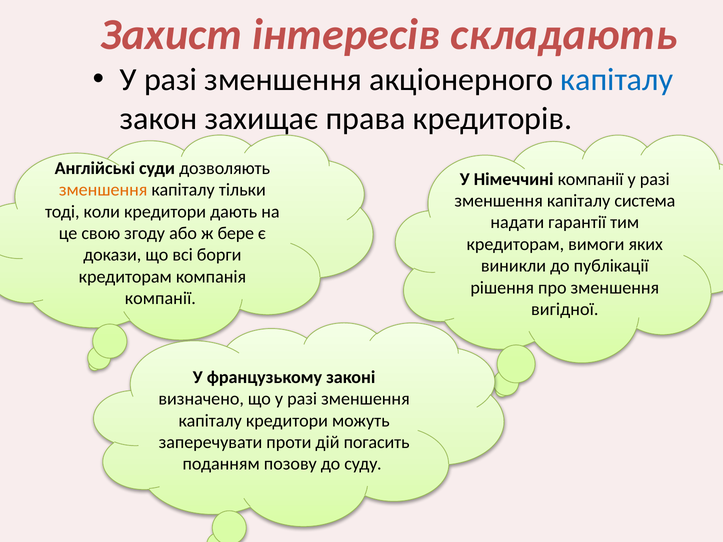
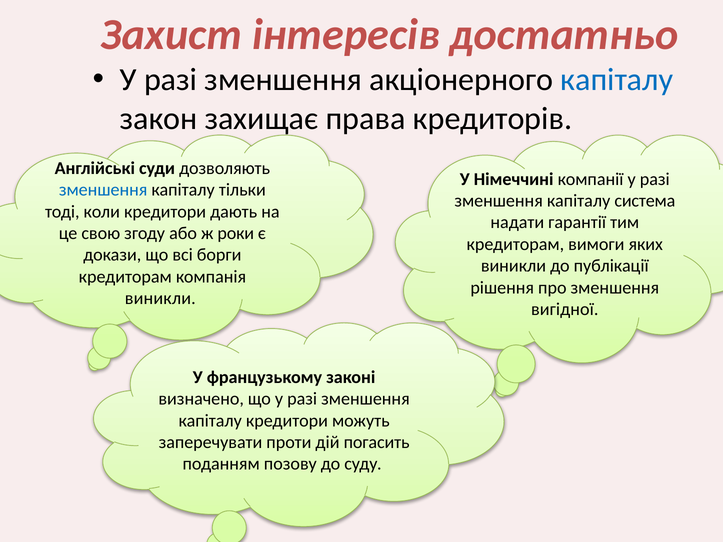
складають: складають -> достатньо (564, 34)
зменшення colour: orange -> blue (103, 190)
бере: бере -> роки (236, 233)
компанії: компанії -> виникли (160, 299)
